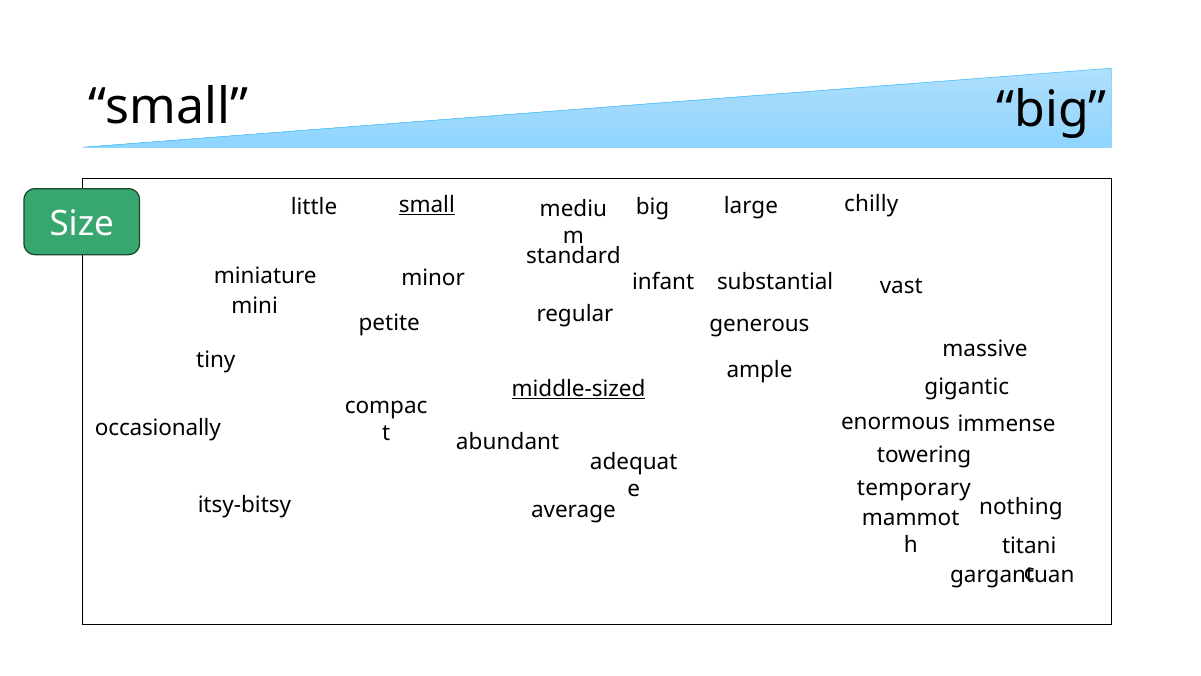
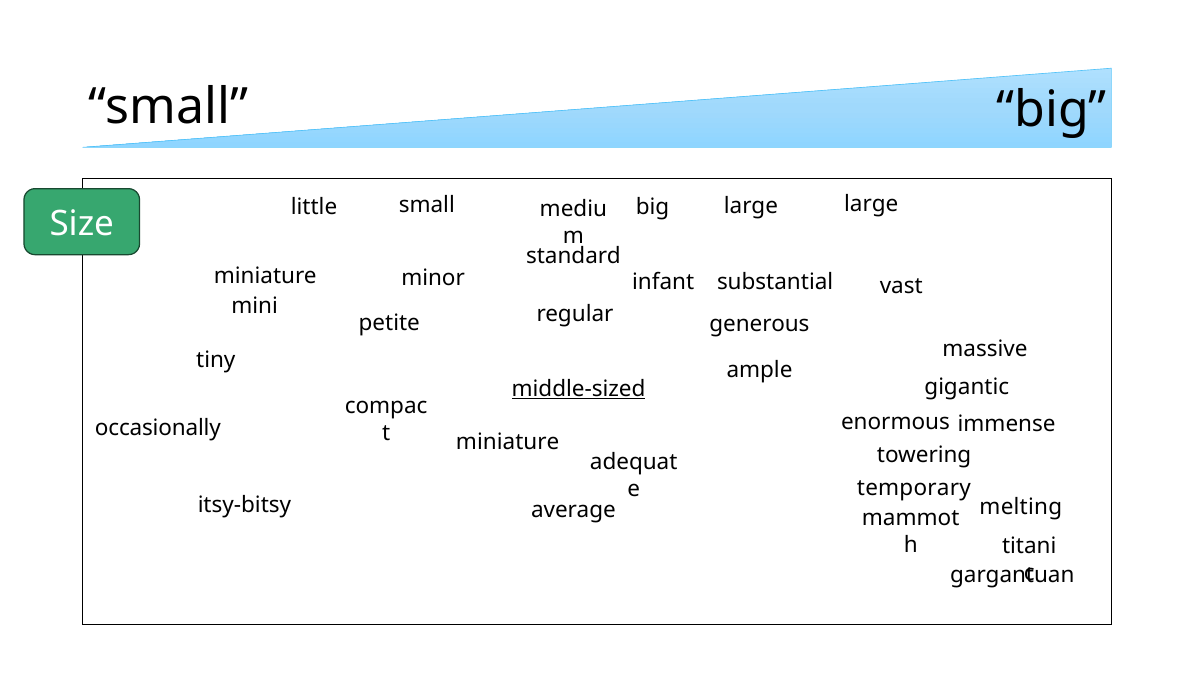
chilly: chilly -> large (871, 204)
small underline: present -> none (427, 205)
abundant: abundant -> miniature (508, 442)
nothing: nothing -> melting (1021, 506)
